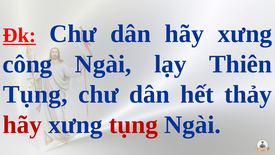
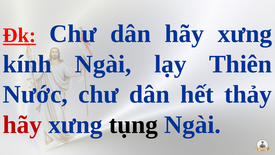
công: công -> kính (27, 64)
Tụng: Tụng -> Nước (35, 94)
tụng colour: red -> black (133, 124)
